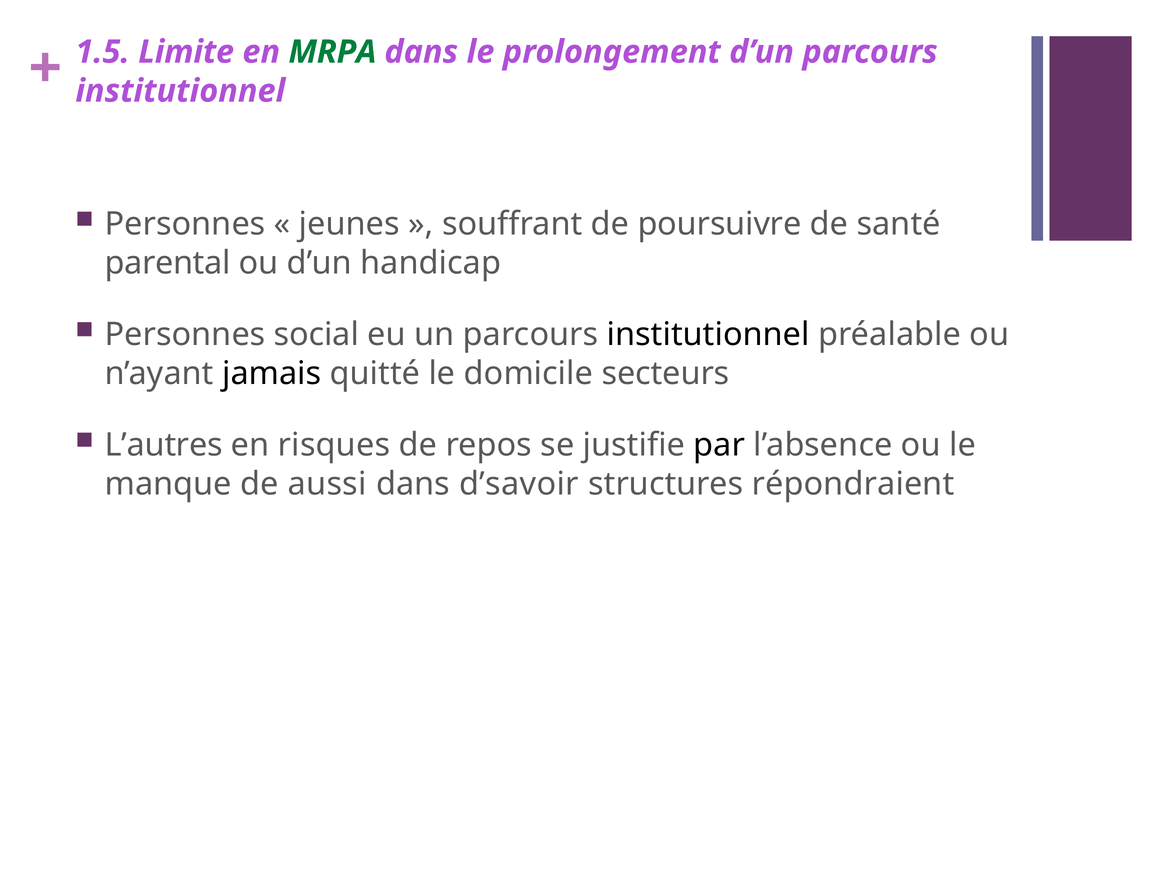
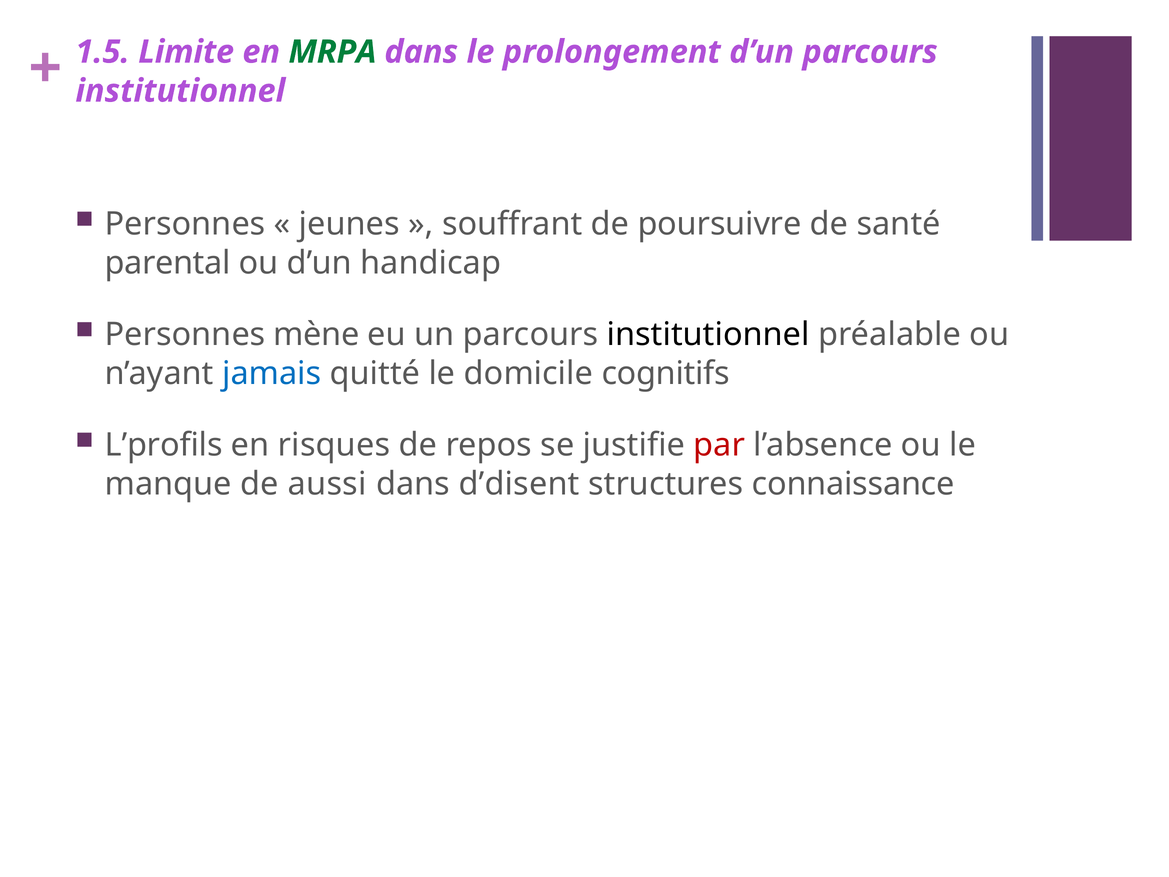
social: social -> mène (316, 335)
jamais colour: black -> blue (272, 374)
secteurs: secteurs -> cognitifs (666, 374)
L’autres: L’autres -> L’profils (164, 445)
par colour: black -> red (719, 445)
d’savoir: d’savoir -> d’disent (519, 484)
répondraient: répondraient -> connaissance (853, 484)
